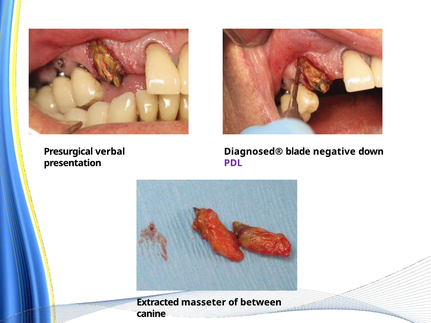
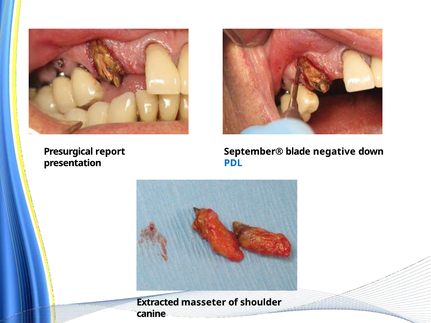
verbal: verbal -> report (110, 152)
Diagnosed®: Diagnosed® -> September® (254, 152)
PDL colour: purple -> blue (233, 163)
between: between -> shoulder (261, 303)
